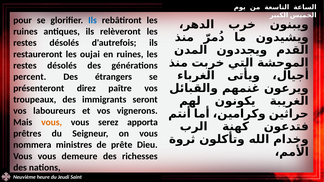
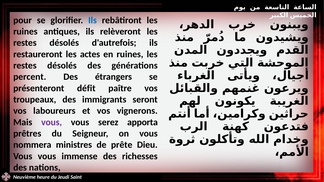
oujai: oujai -> actes (90, 54)
direz: direz -> défit (86, 88)
vous colour: orange -> purple (52, 122)
demeure: demeure -> immense (80, 156)
